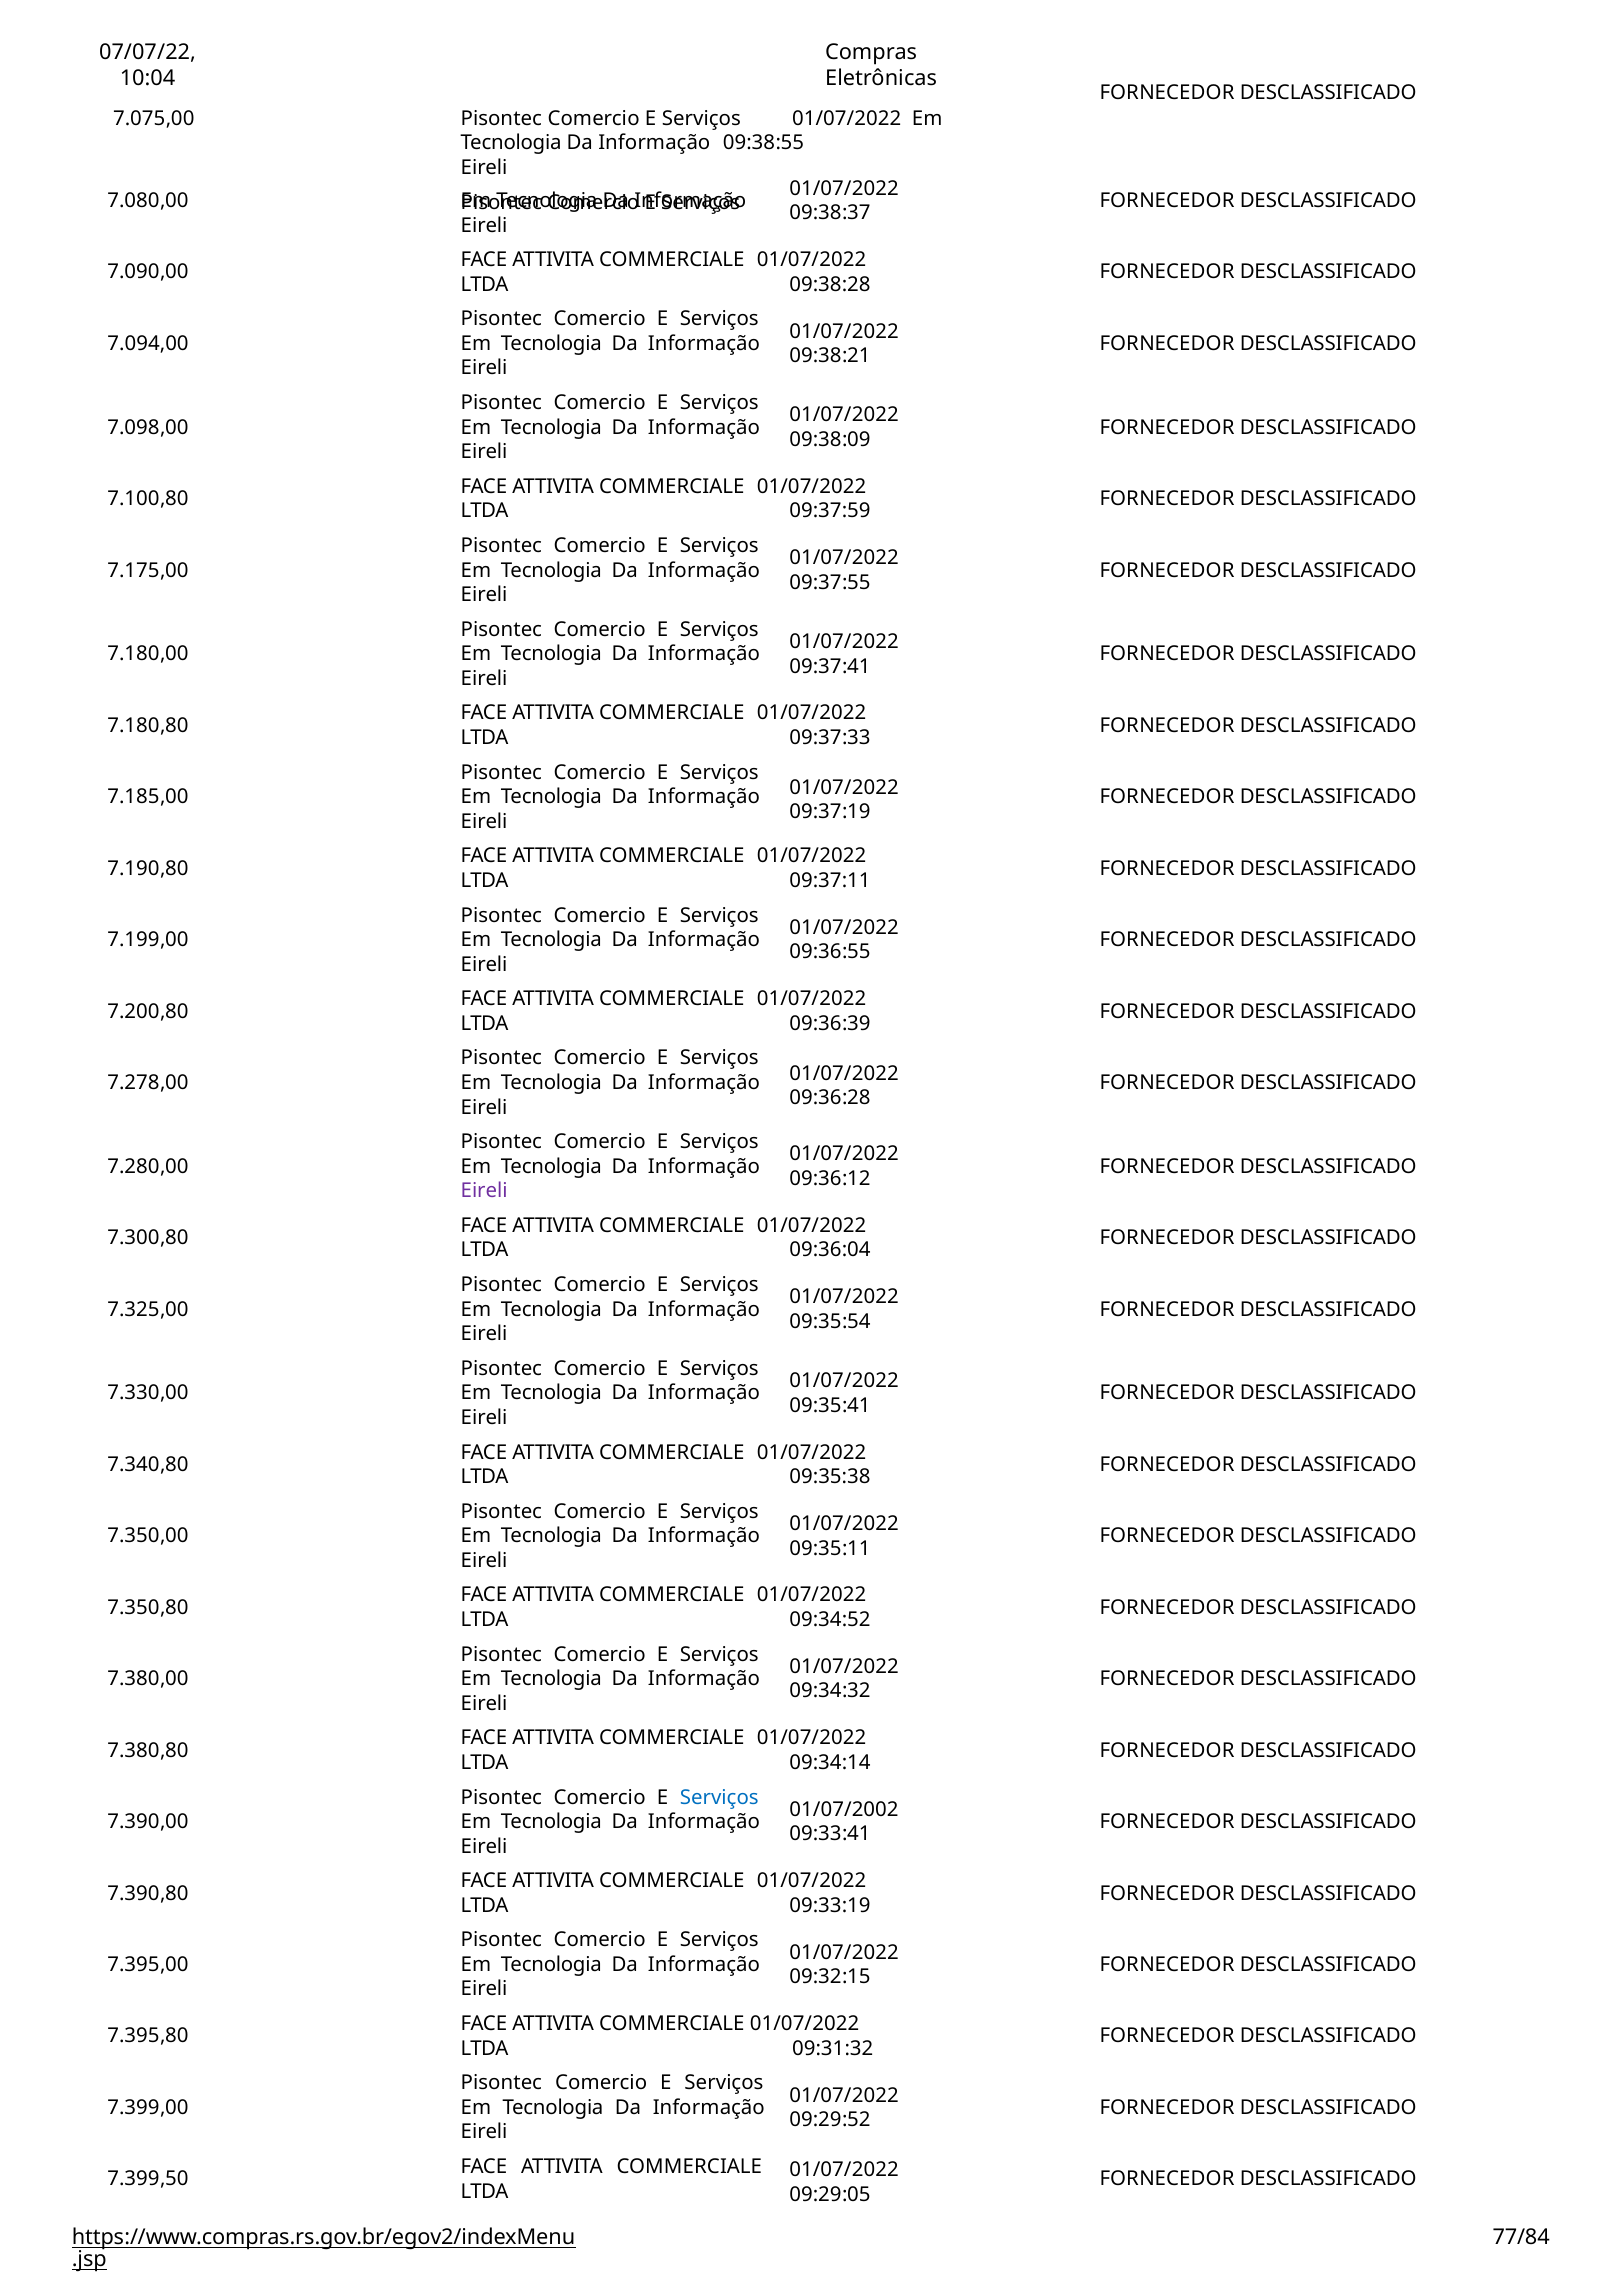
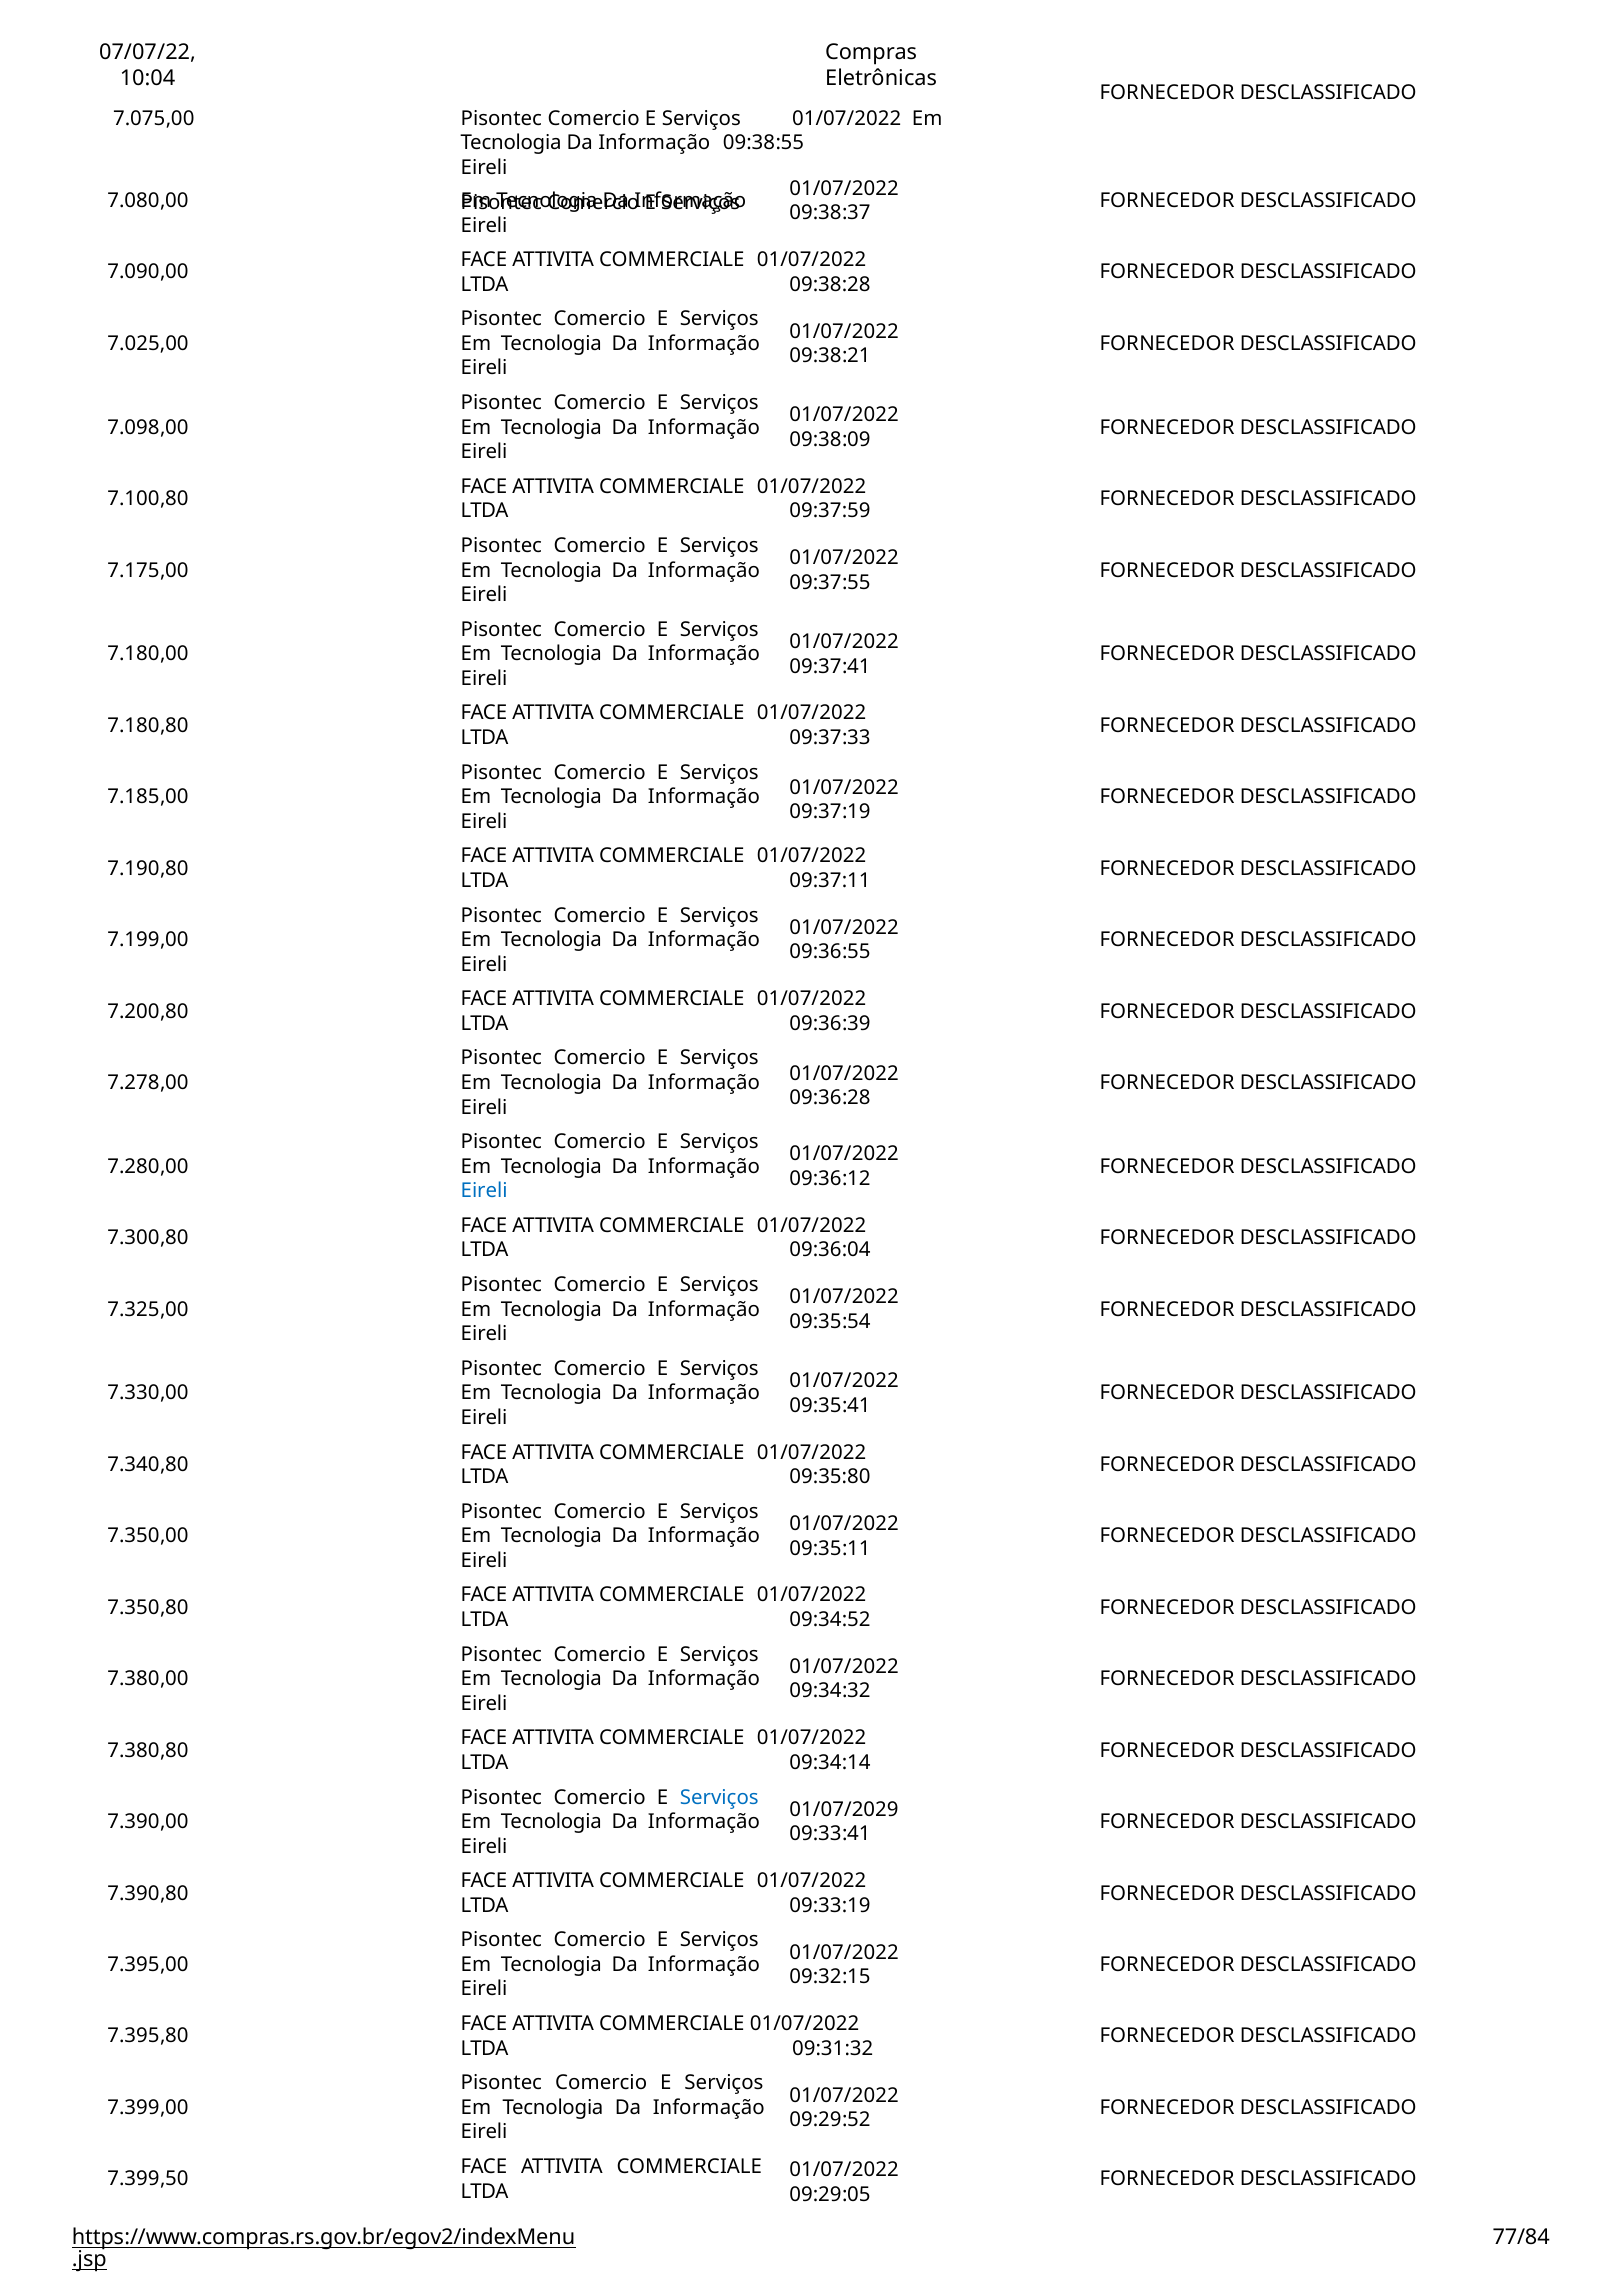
7.094,00: 7.094,00 -> 7.025,00 (148, 344)
Eireli colour: purple -> blue (484, 1191)
09:35:38: 09:35:38 -> 09:35:80 (830, 1477)
01/07/2002: 01/07/2002 -> 01/07/2029 (844, 1810)
